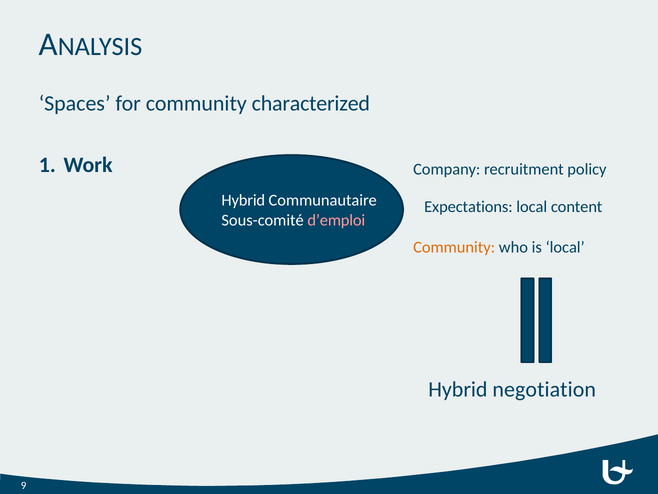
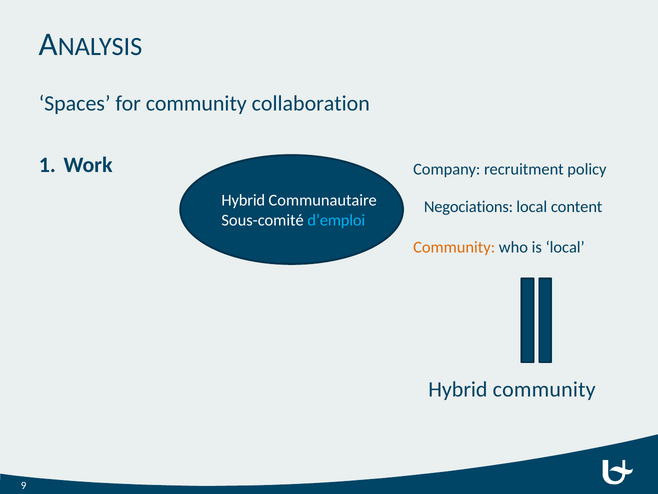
characterized: characterized -> collaboration (311, 103)
Expectations: Expectations -> Negociations (468, 207)
d’emploi colour: pink -> light blue (336, 220)
Hybrid negotiation: negotiation -> community (544, 389)
